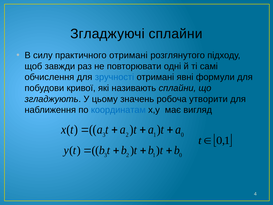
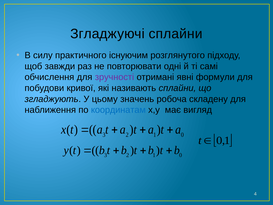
практичного отримані: отримані -> існуючим (128, 55)
зручності colour: blue -> purple (114, 77)
утворити: утворити -> складену (208, 99)
